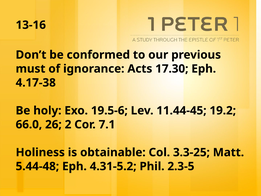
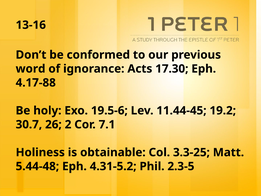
must: must -> word (31, 69)
4.17-38: 4.17-38 -> 4.17-88 (36, 83)
66.0: 66.0 -> 30.7 (29, 124)
